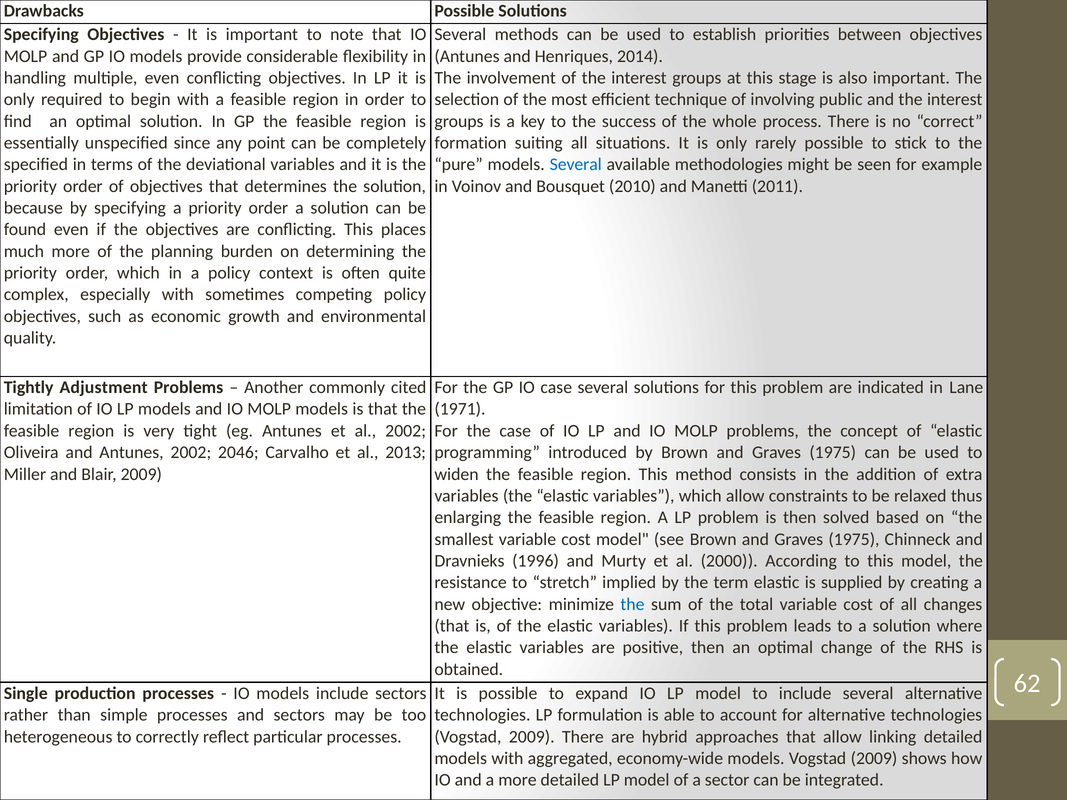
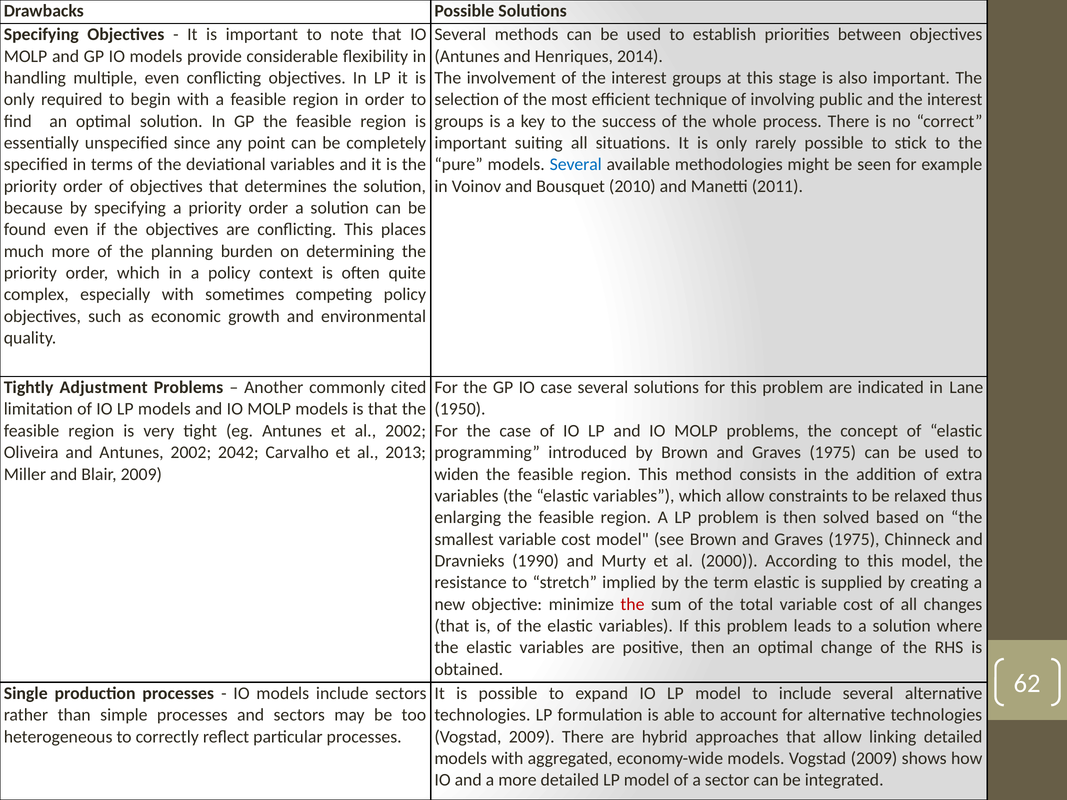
formation: formation -> important (471, 143)
1971: 1971 -> 1950 (460, 409)
2046: 2046 -> 2042 (238, 453)
1996: 1996 -> 1990 (536, 561)
the colour: blue -> red (632, 604)
